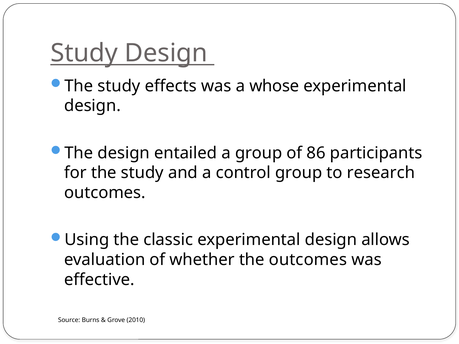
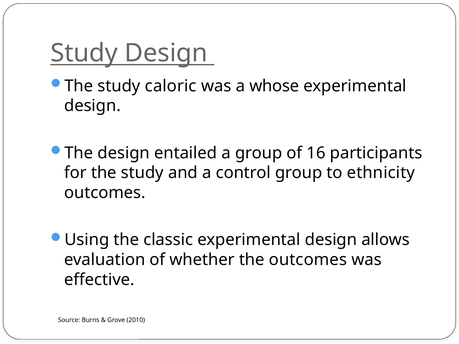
effects: effects -> caloric (171, 86)
86: 86 -> 16 (316, 153)
research: research -> ethnicity (381, 173)
